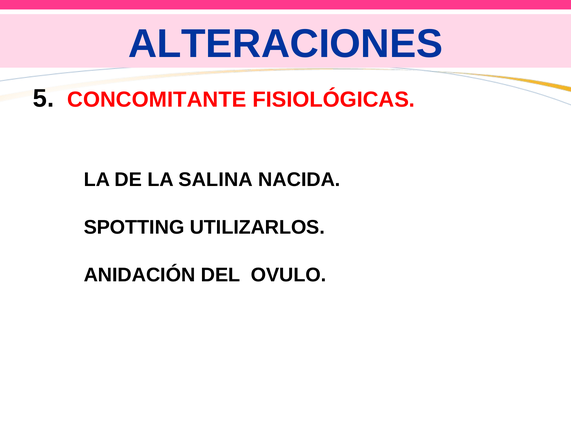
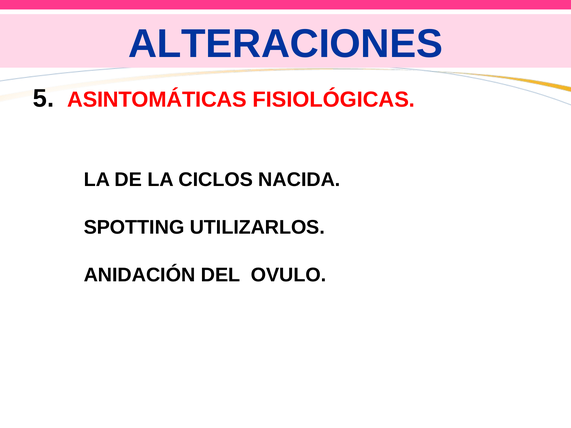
CONCOMITANTE: CONCOMITANTE -> ASINTOMÁTICAS (157, 100)
SALINA: SALINA -> CICLOS (216, 180)
